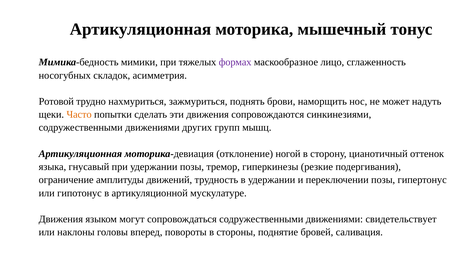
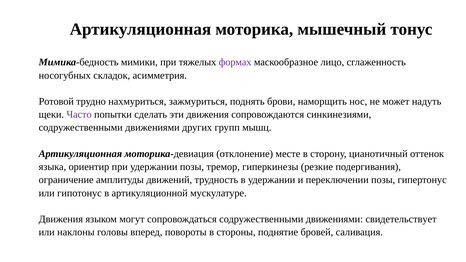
Часто colour: orange -> purple (79, 115)
ногой: ногой -> месте (288, 154)
гнусавый: гнусавый -> ориентир (89, 167)
